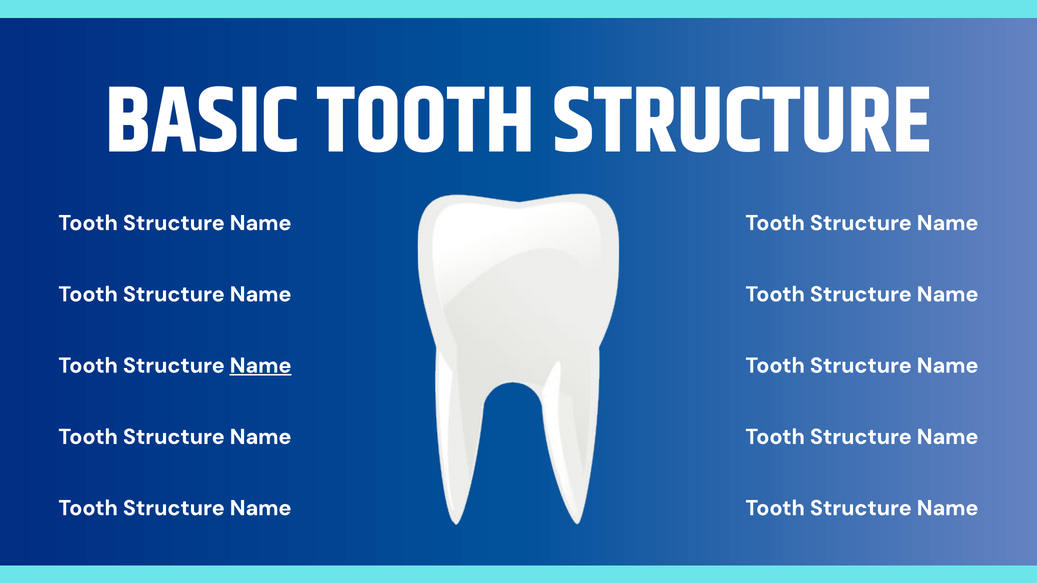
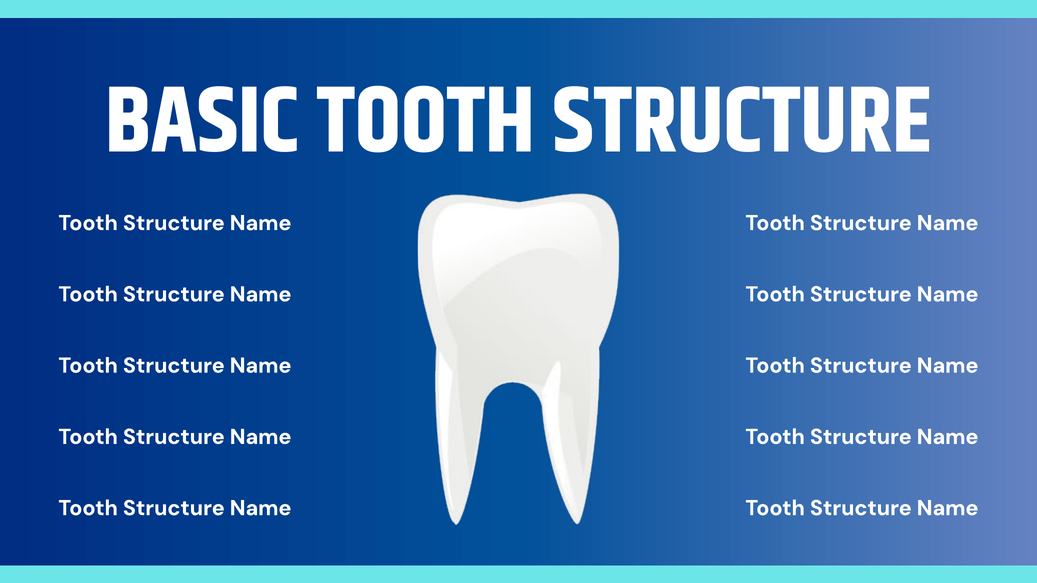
Name underline: present -> none (261, 366)
